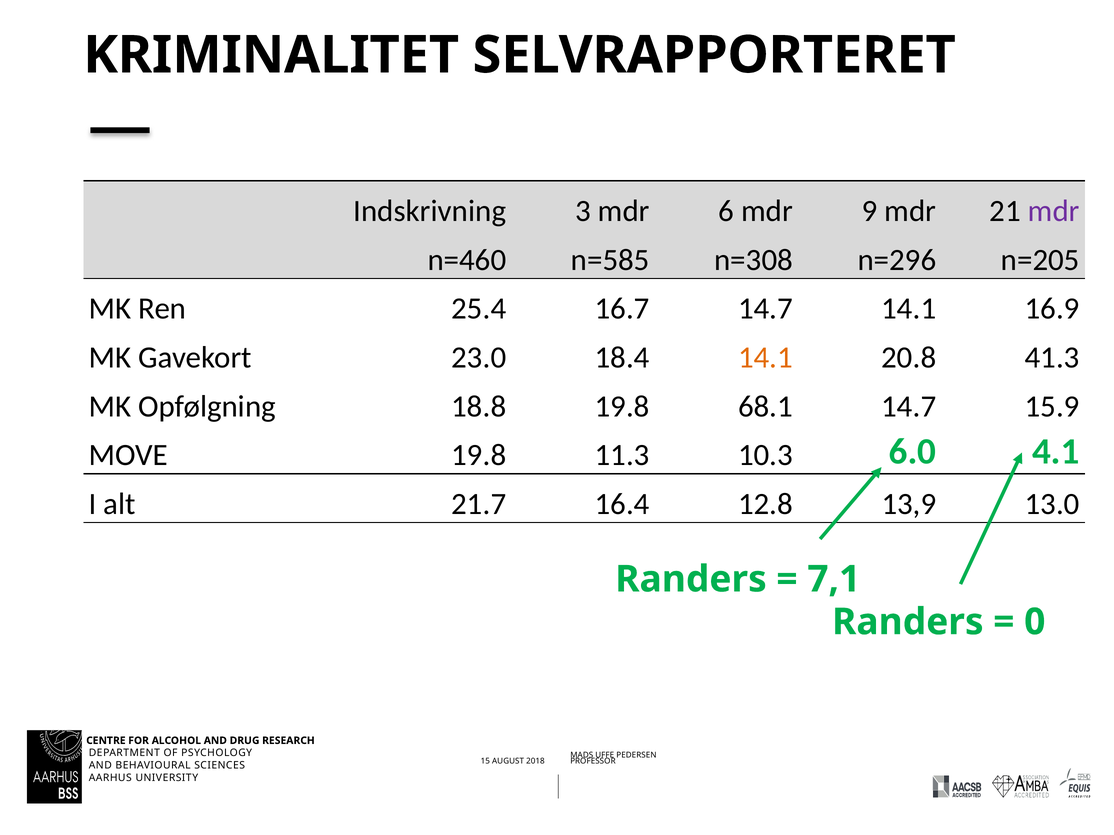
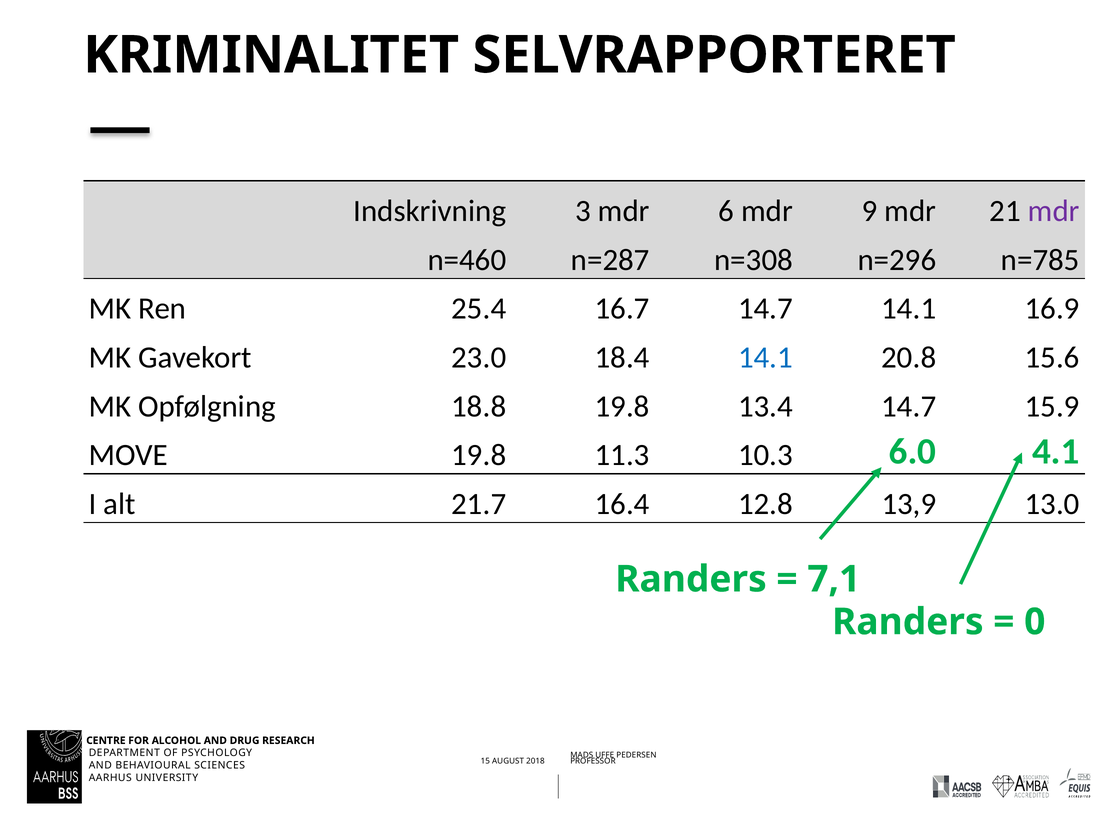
n=585: n=585 -> n=287 (610, 260)
n=205: n=205 -> n=785 (1040, 260)
14.1 colour: orange -> blue (765, 358)
41.3: 41.3 -> 15.6 (1052, 358)
68.1: 68.1 -> 13.4 (765, 407)
